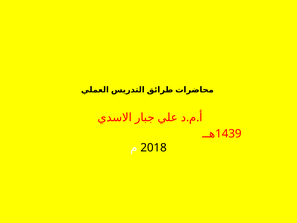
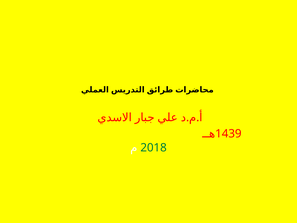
2018 colour: black -> green (154, 147)
